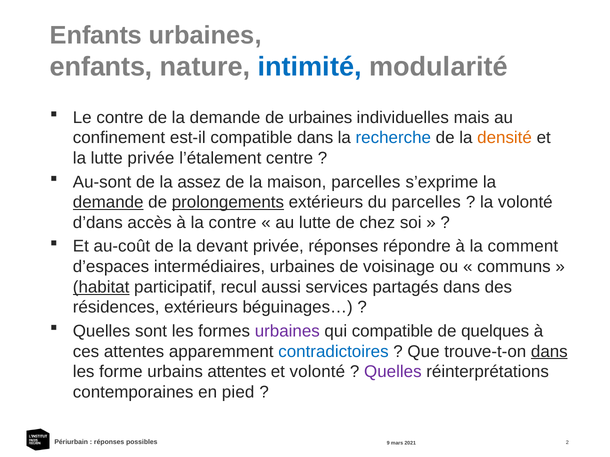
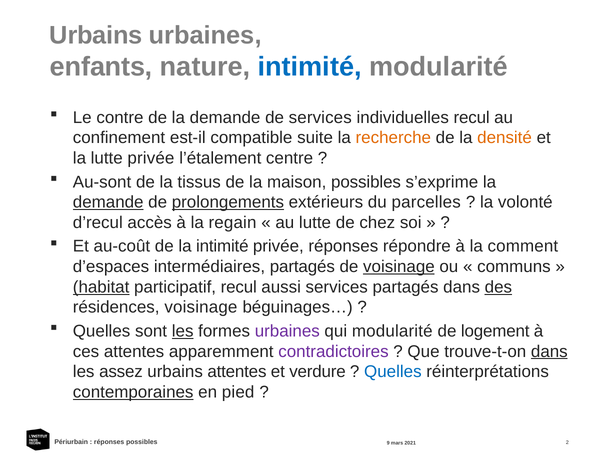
Enfants: Enfants -> Urbains (96, 35)
de urbaines: urbaines -> services (320, 118)
individuelles mais: mais -> recul (472, 118)
compatible dans: dans -> suite (315, 138)
recherche colour: blue -> orange (393, 138)
assez: assez -> tissus (199, 182)
maison parcelles: parcelles -> possibles (366, 182)
d’dans: d’dans -> d’recul (98, 223)
la contre: contre -> regain (232, 223)
la devant: devant -> intimité (222, 247)
intermédiaires urbaines: urbaines -> partagés (302, 267)
voisinage underline: none -> present (399, 267)
des underline: none -> present (498, 287)
résidences extérieurs: extérieurs -> voisinage (201, 308)
les underline: none -> present (183, 331)
qui compatible: compatible -> modularité (392, 331)
quelques: quelques -> logement (495, 331)
contradictoires colour: blue -> purple (333, 352)
forme: forme -> assez (121, 372)
et volonté: volonté -> verdure (318, 372)
Quelles colour: purple -> blue (393, 372)
contemporaines underline: none -> present (133, 393)
